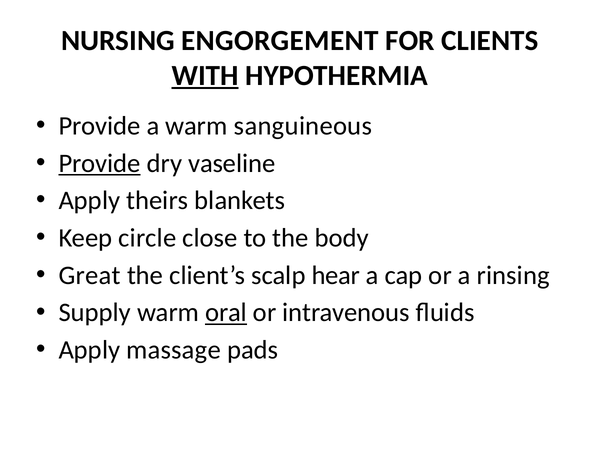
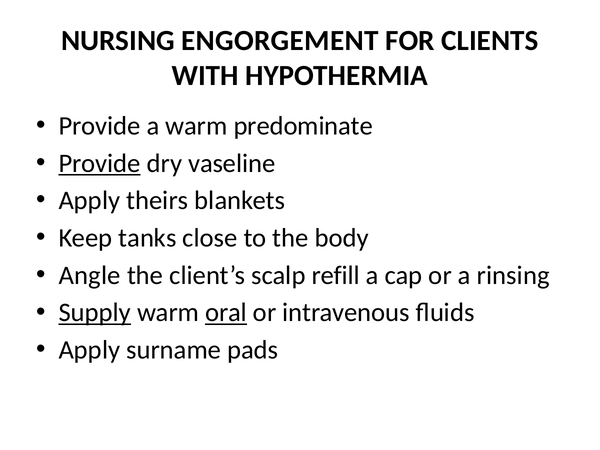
WITH underline: present -> none (205, 76)
sanguineous: sanguineous -> predominate (303, 126)
circle: circle -> tanks (147, 238)
Great: Great -> Angle (90, 275)
hear: hear -> refill (336, 275)
Supply underline: none -> present (95, 313)
massage: massage -> surname (174, 350)
